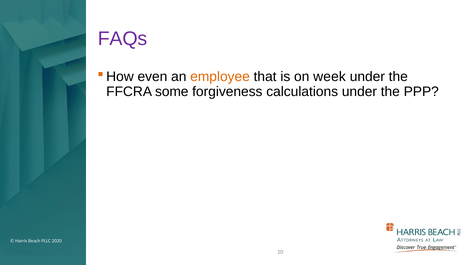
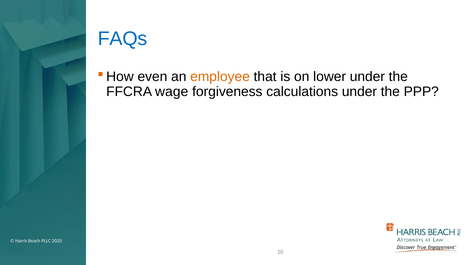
FAQs colour: purple -> blue (123, 39)
week: week -> lower (330, 77)
some: some -> wage (172, 92)
